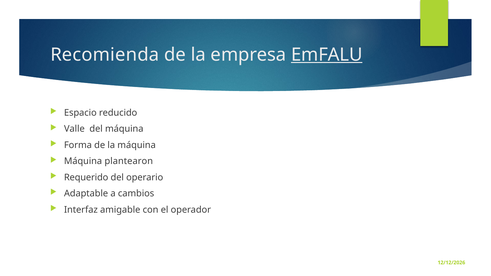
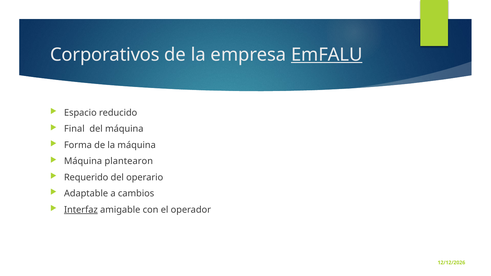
Recomienda: Recomienda -> Corporativos (105, 55)
Valle: Valle -> Final (74, 129)
Interfaz underline: none -> present (81, 210)
